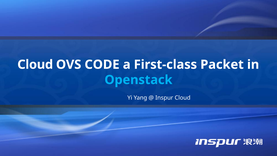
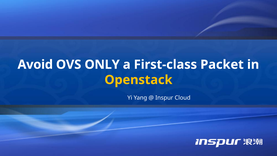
Cloud: Cloud -> Avoid (35, 64)
CODE: CODE -> ONLY (102, 64)
Openstack colour: light blue -> yellow (138, 80)
